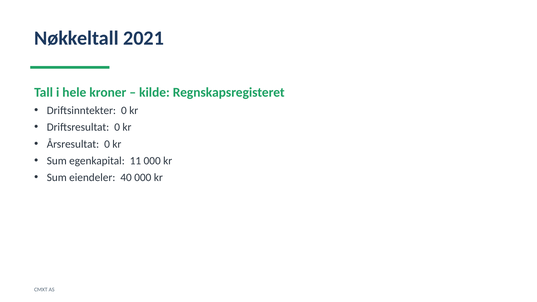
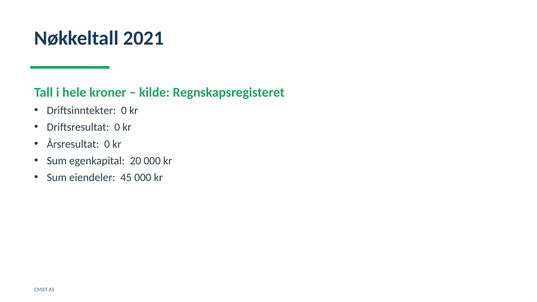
11: 11 -> 20 (135, 161)
40: 40 -> 45 (126, 178)
